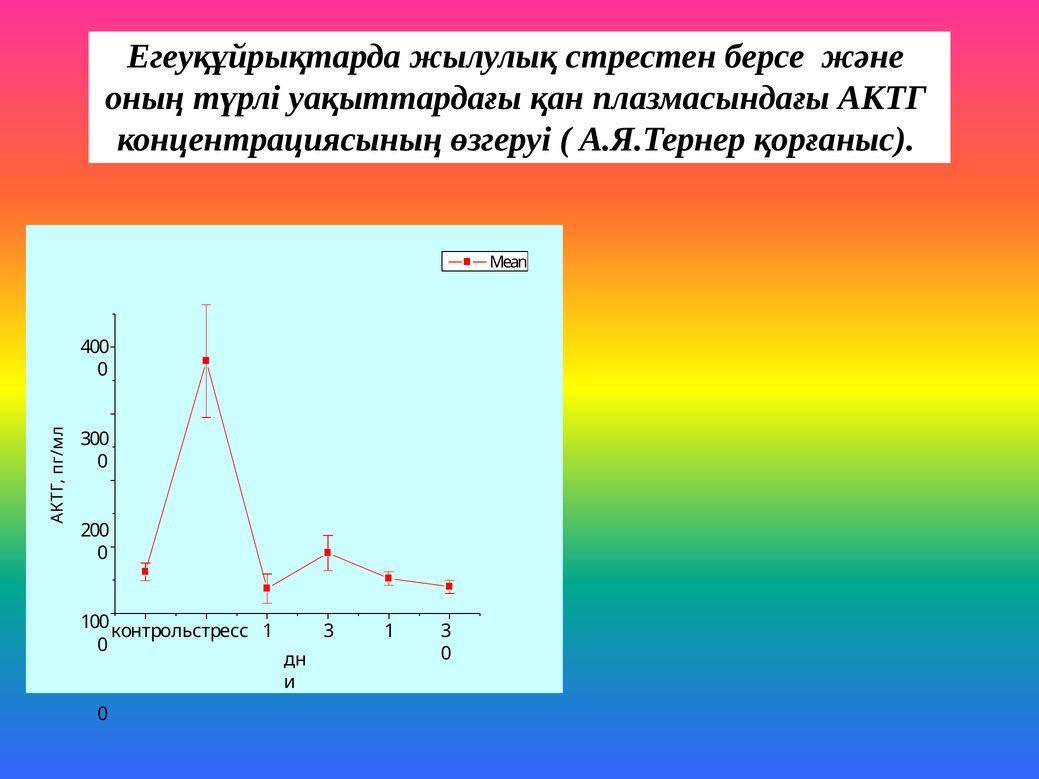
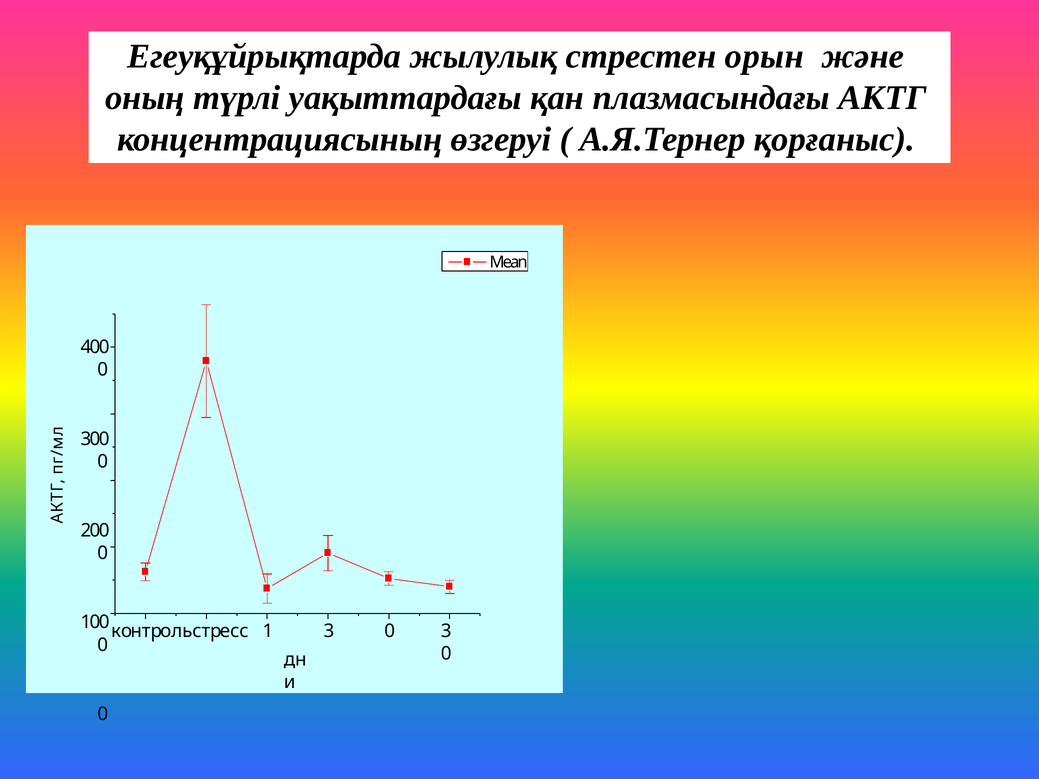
берсе: берсе -> орын (764, 56)
1 3 1: 1 -> 0 (390, 631)
